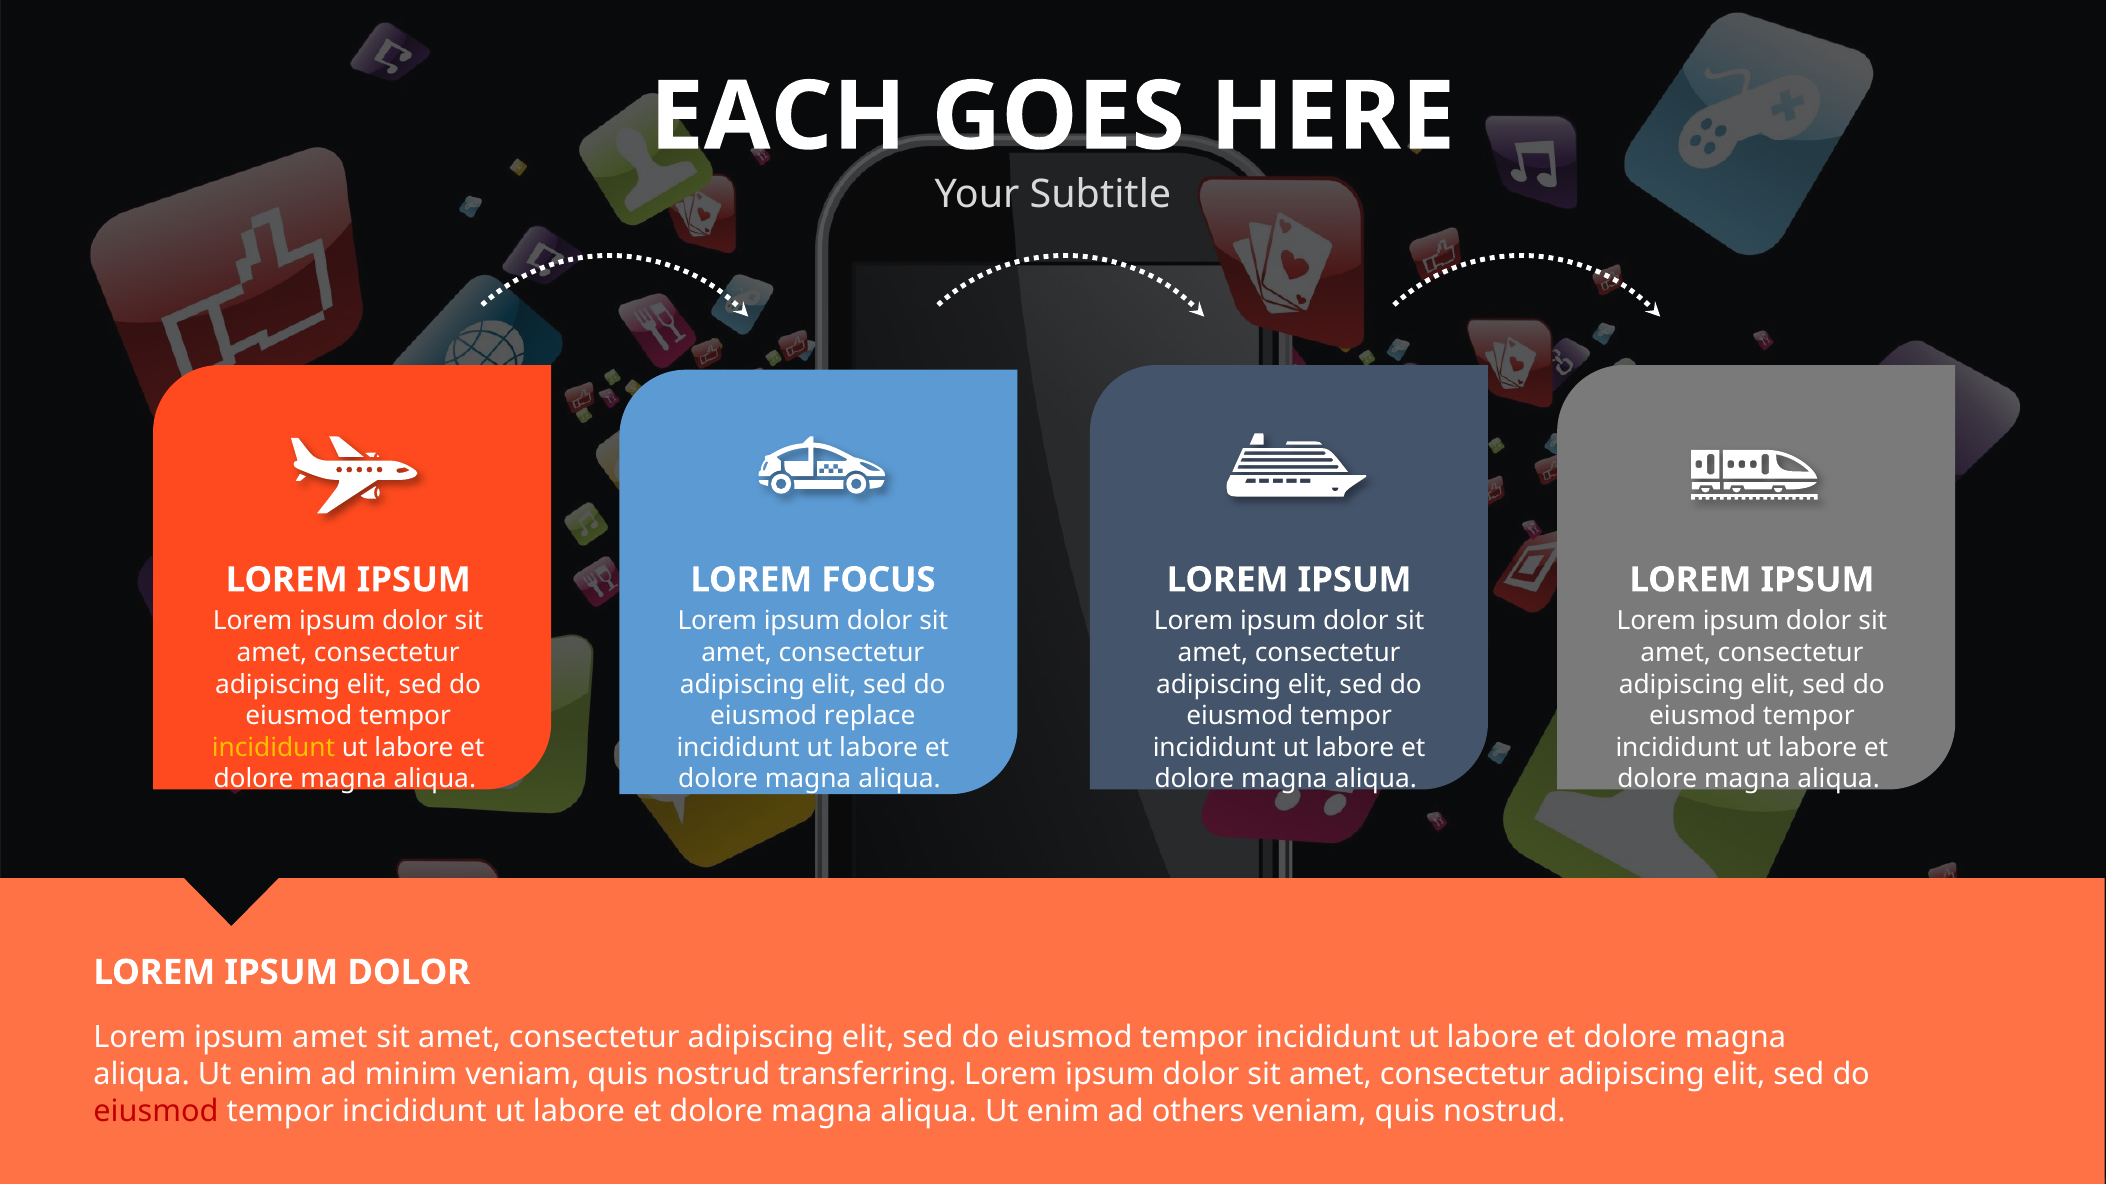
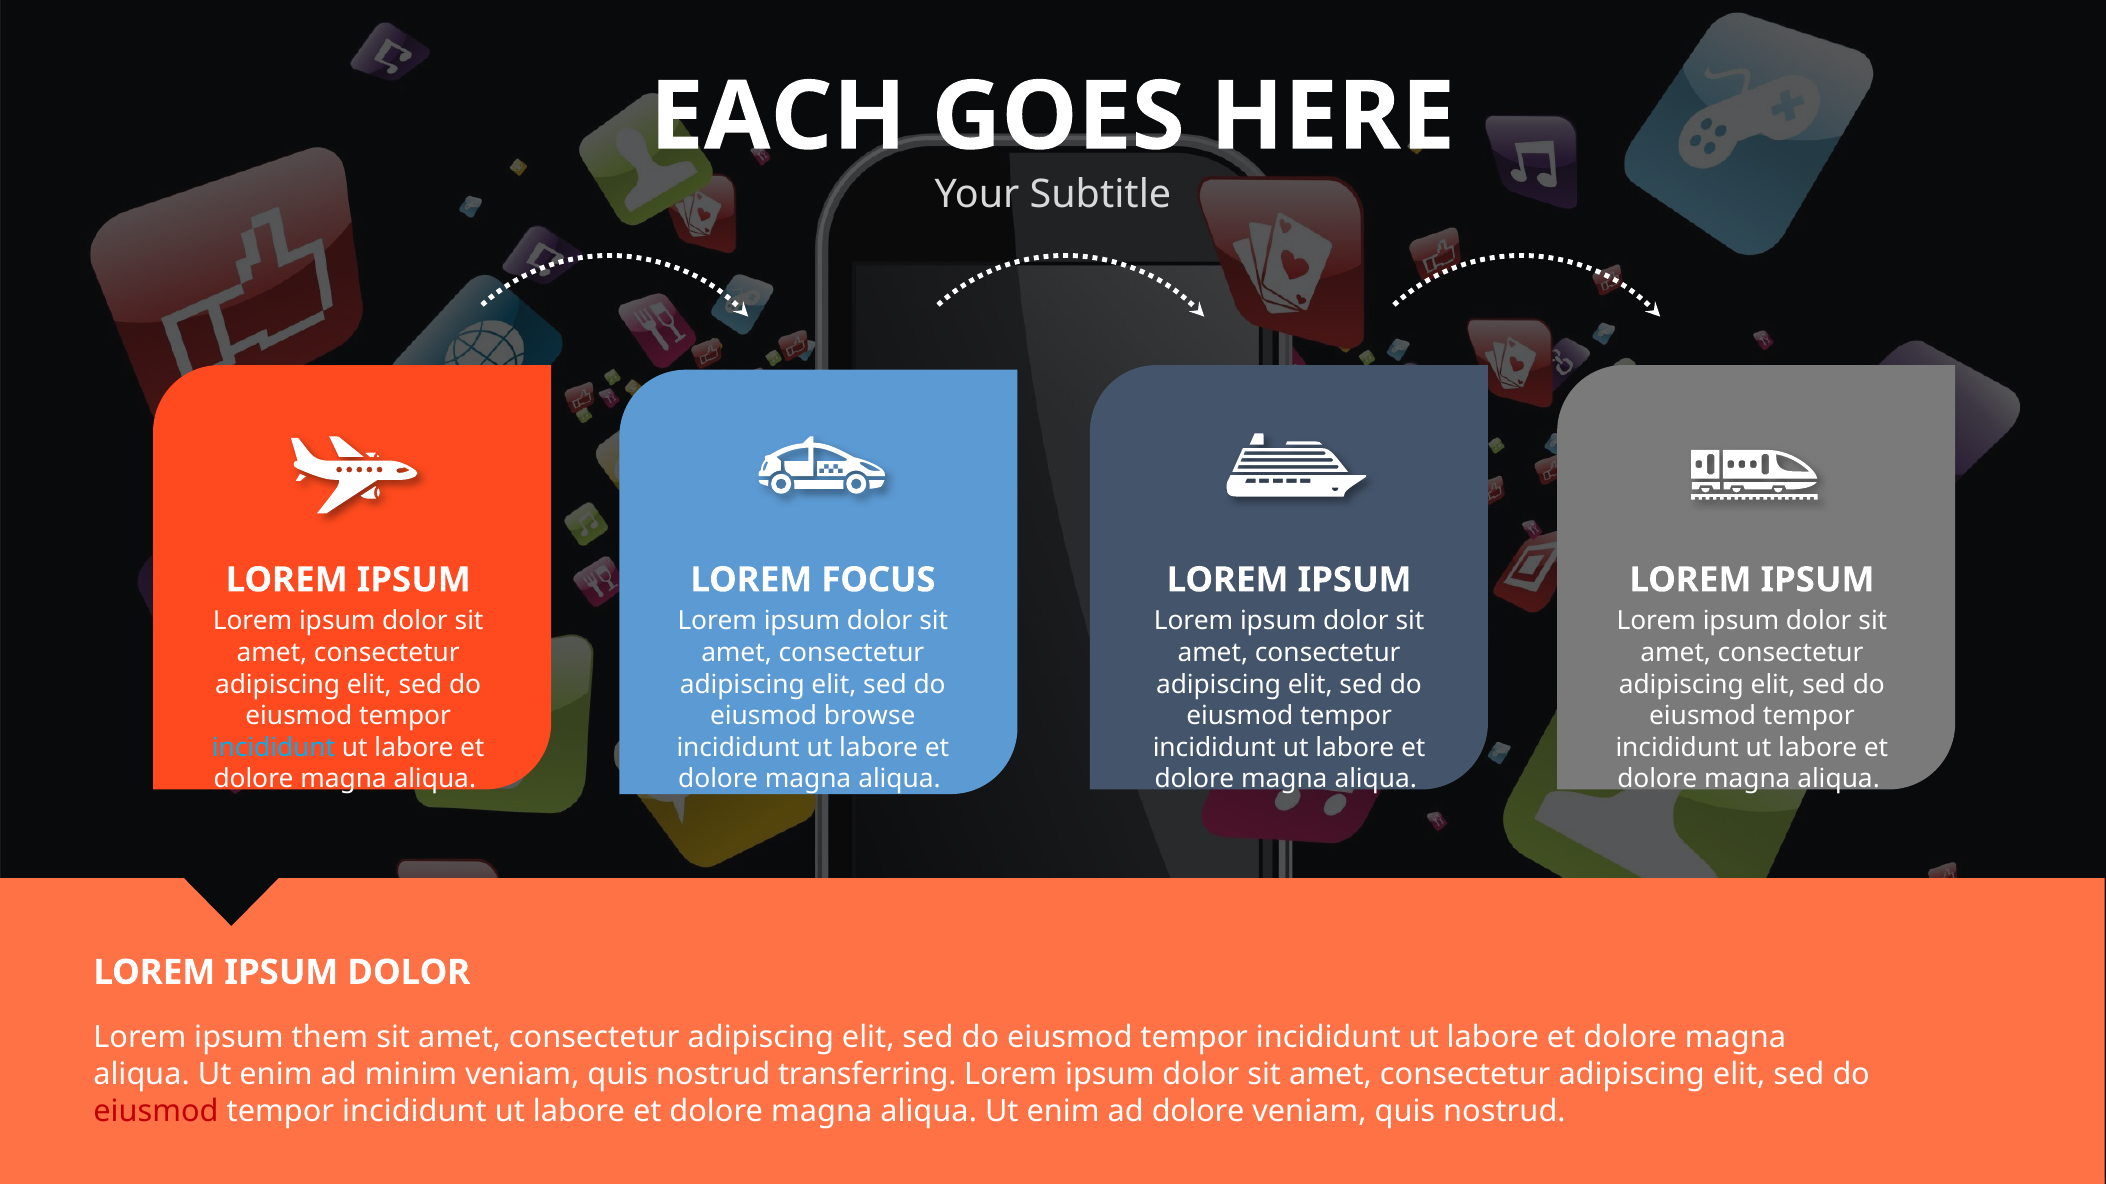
replace: replace -> browse (870, 716)
incididunt colour: yellow -> light blue (273, 748)
ipsum amet: amet -> them (330, 1038)
ad others: others -> dolore (1198, 1112)
